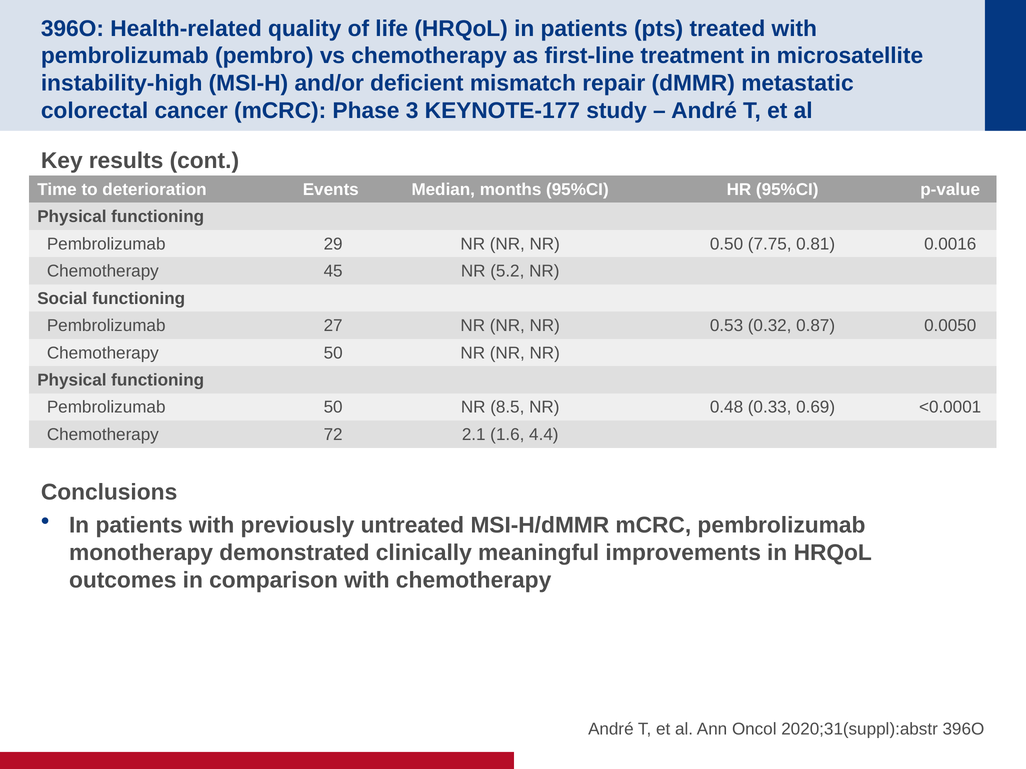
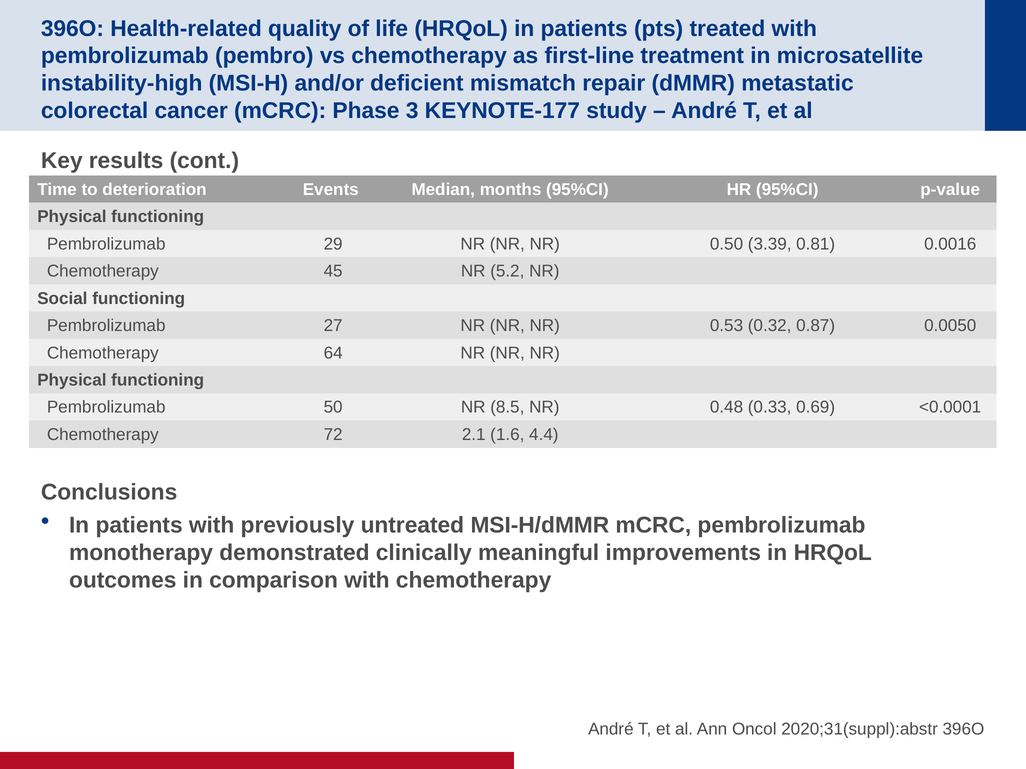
7.75: 7.75 -> 3.39 (770, 244)
Chemotherapy 50: 50 -> 64 (333, 353)
